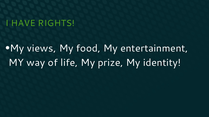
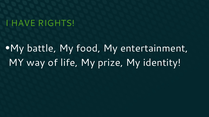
views: views -> battle (42, 48)
